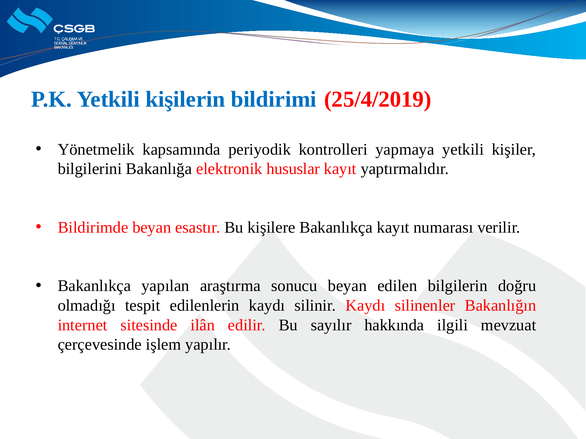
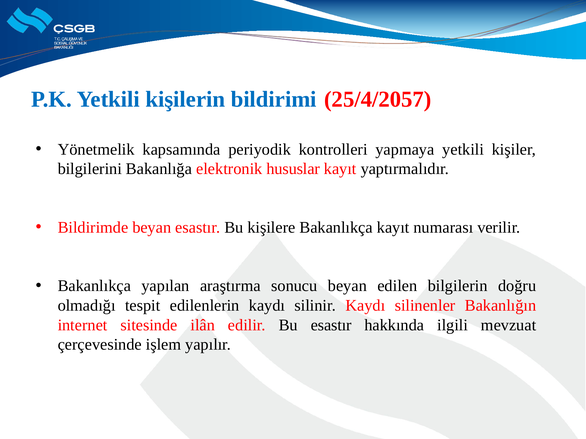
25/4/2019: 25/4/2019 -> 25/4/2057 (378, 99)
Bu sayılır: sayılır -> esastır (331, 325)
